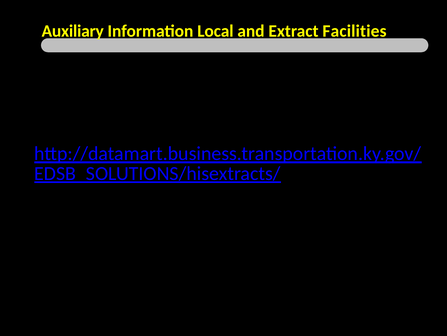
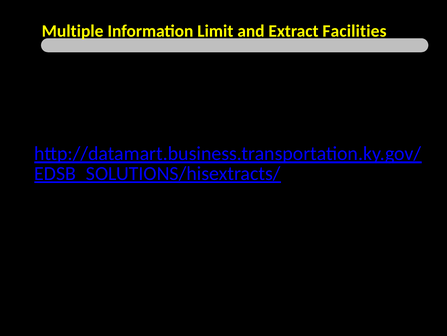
Auxiliary: Auxiliary -> Multiple (73, 31)
Local: Local -> Limit (215, 31)
